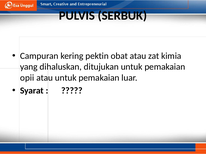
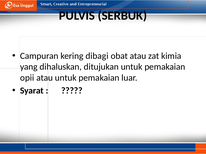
pektin: pektin -> dibagi (97, 56)
